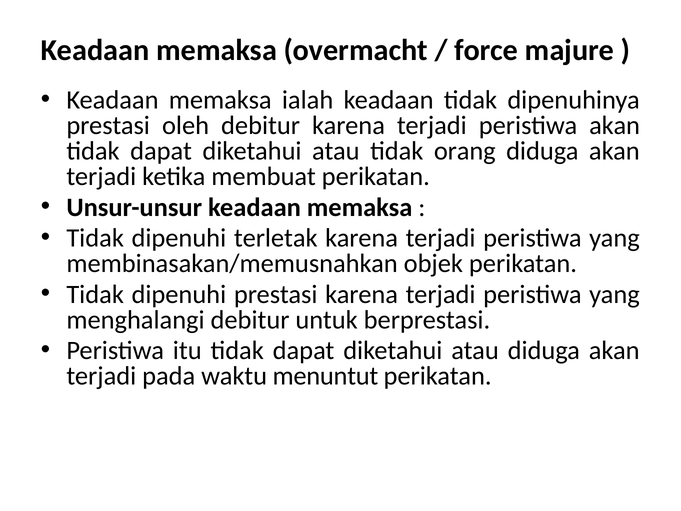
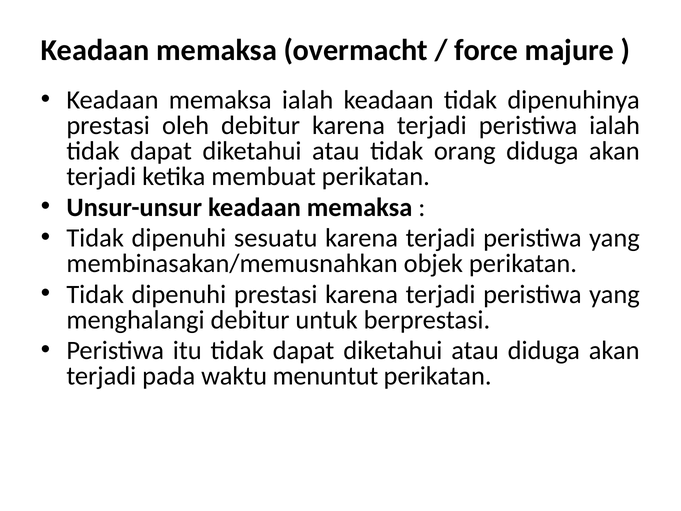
peristiwa akan: akan -> ialah (615, 126)
terletak: terletak -> sesuatu (276, 238)
